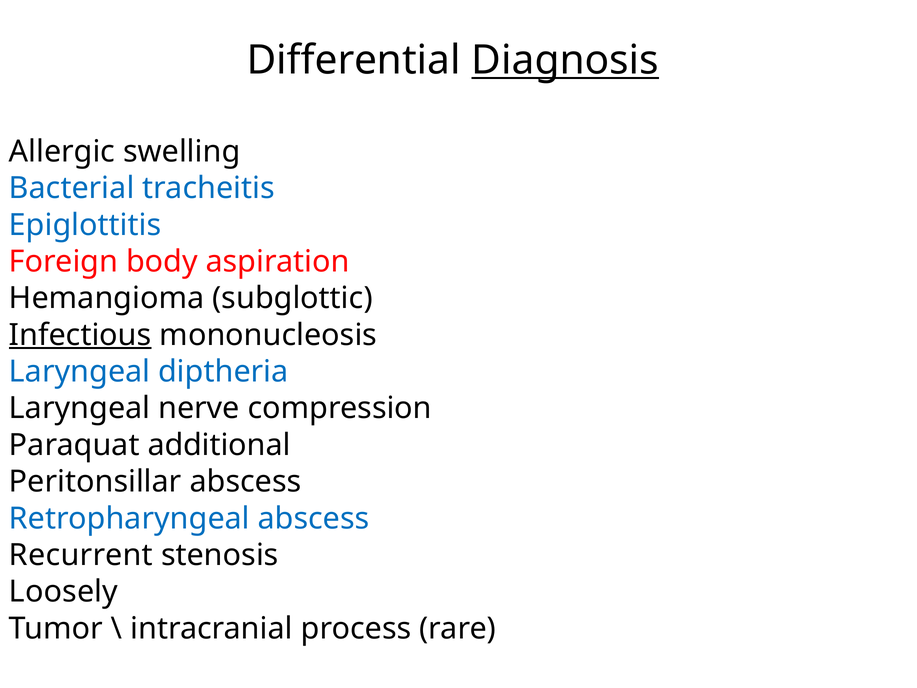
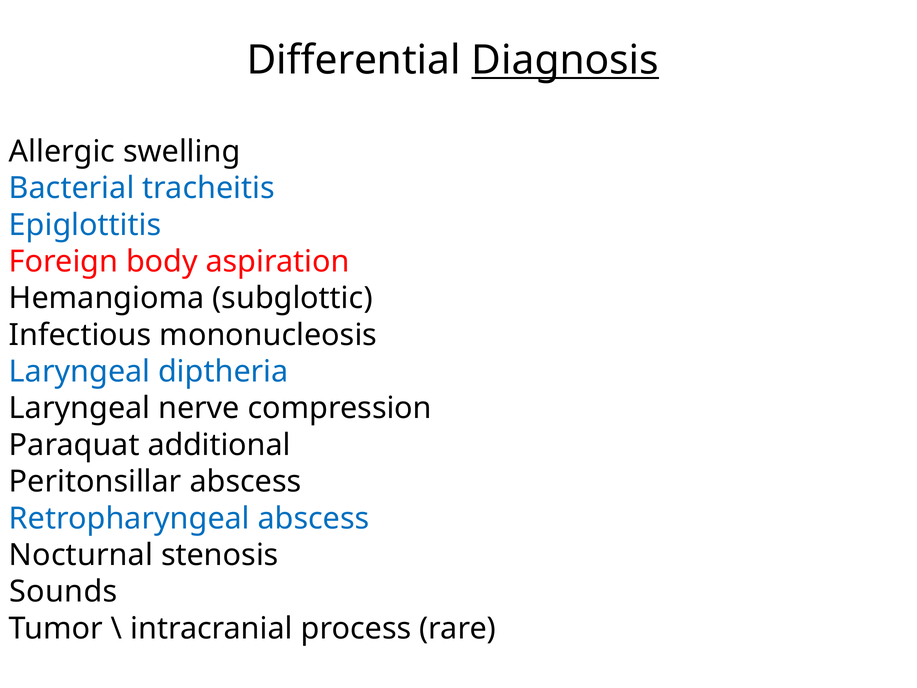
Infectious underline: present -> none (80, 335)
Recurrent: Recurrent -> Nocturnal (81, 555)
Loosely: Loosely -> Sounds (63, 592)
